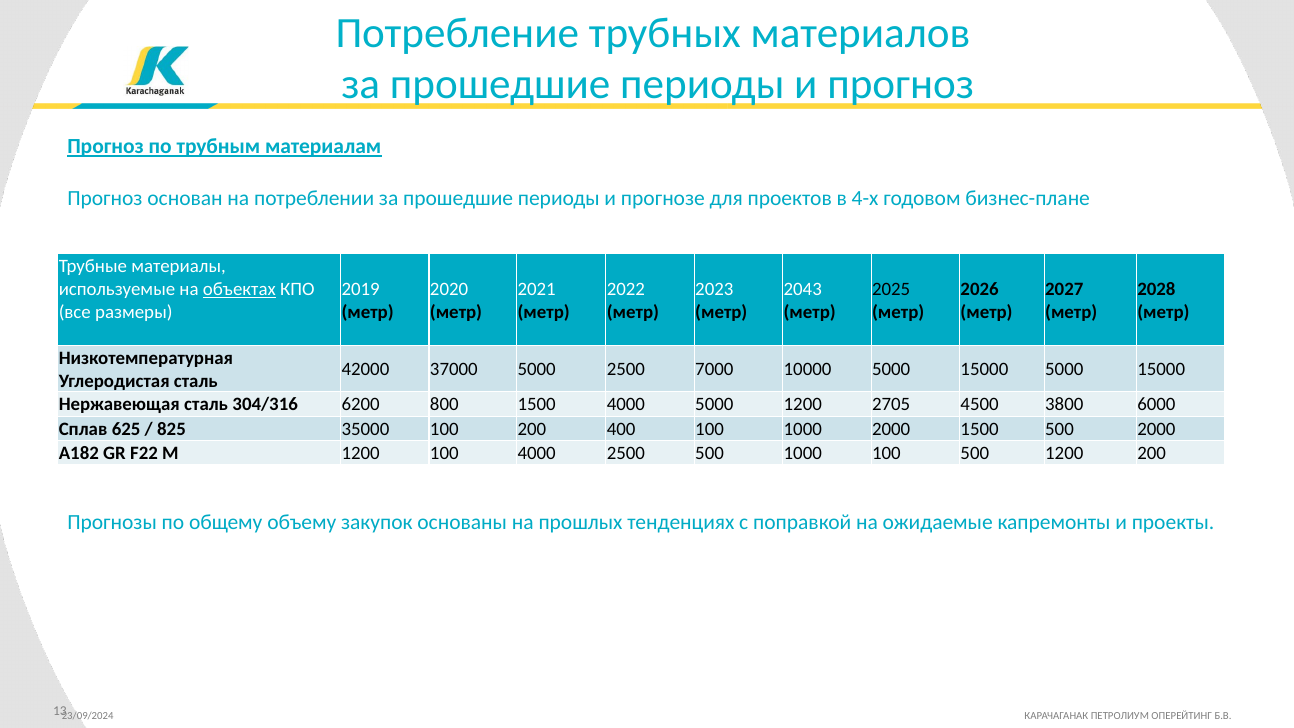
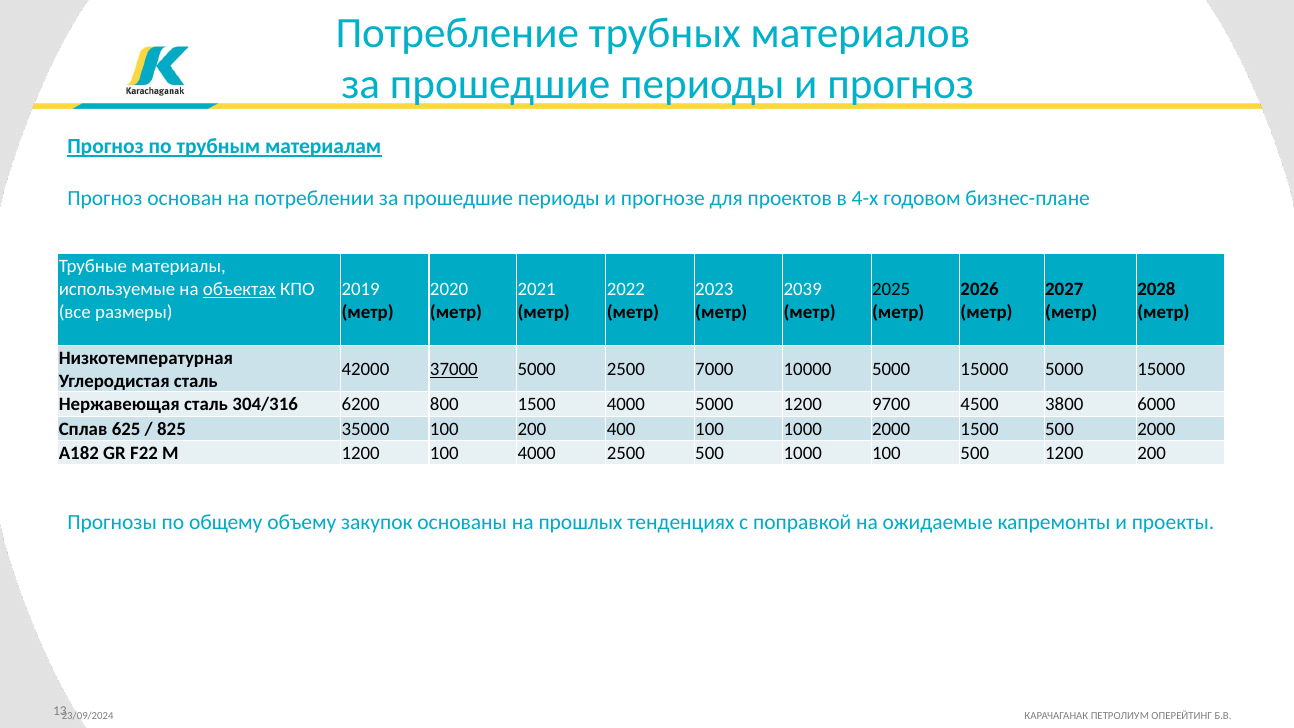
2043: 2043 -> 2039 (803, 289)
37000 underline: none -> present (454, 369)
2705: 2705 -> 9700 (891, 405)
